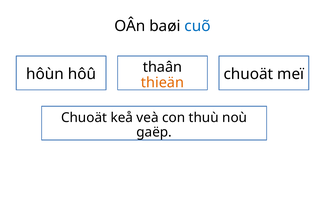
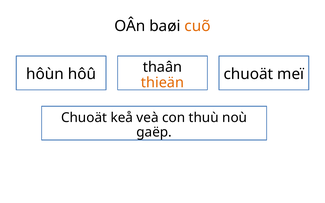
cuõ colour: blue -> orange (198, 26)
